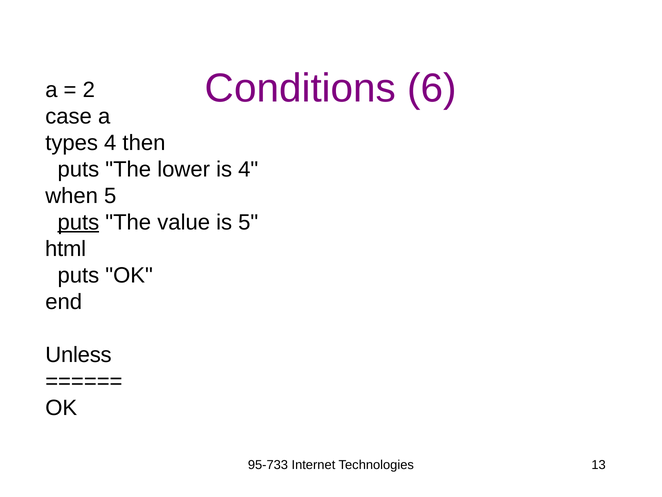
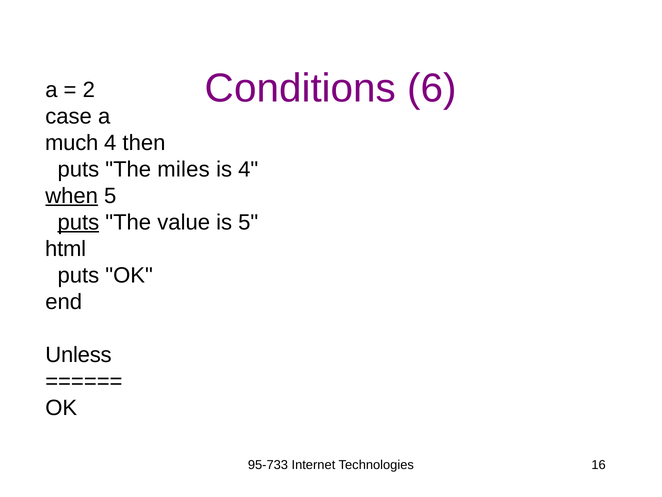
types: types -> much (72, 143)
lower: lower -> miles (184, 169)
when underline: none -> present (72, 196)
13: 13 -> 16 (599, 464)
